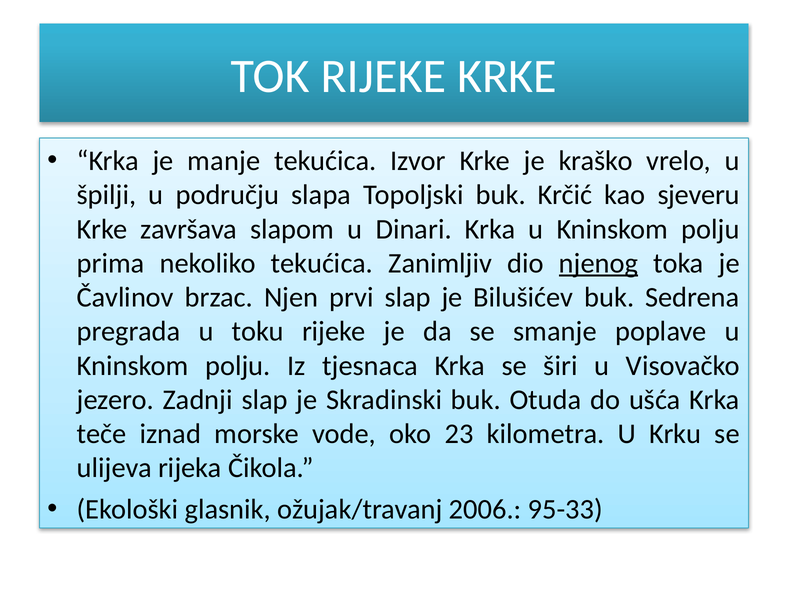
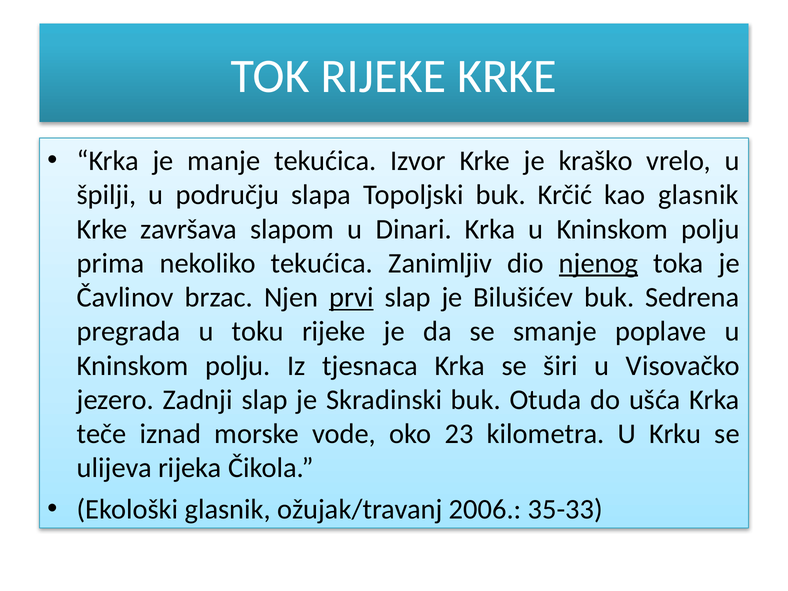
kao sjeveru: sjeveru -> glasnik (698, 195)
prvi underline: none -> present (351, 297)
95-33: 95-33 -> 35-33 (565, 509)
